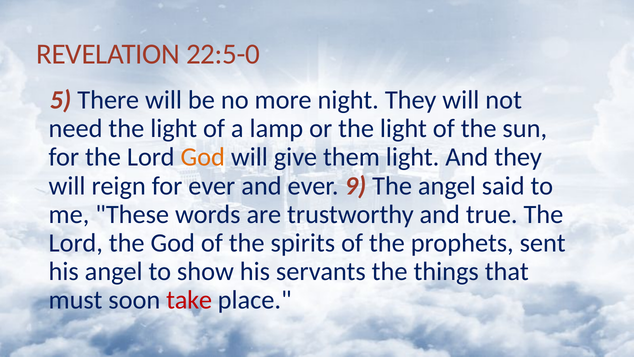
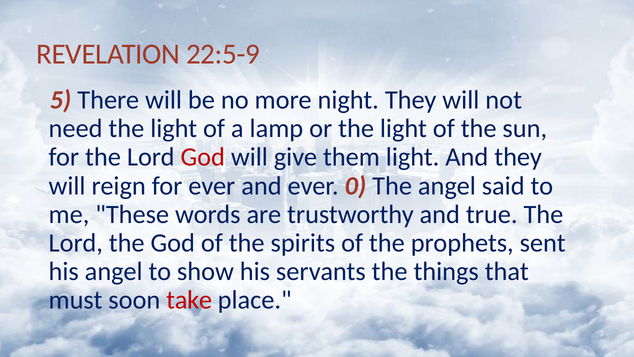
22:5-0: 22:5-0 -> 22:5-9 (223, 54)
God colour: orange -> red (203, 157)
9: 9 -> 0 (355, 186)
